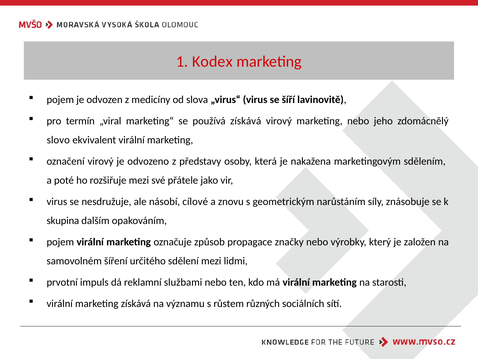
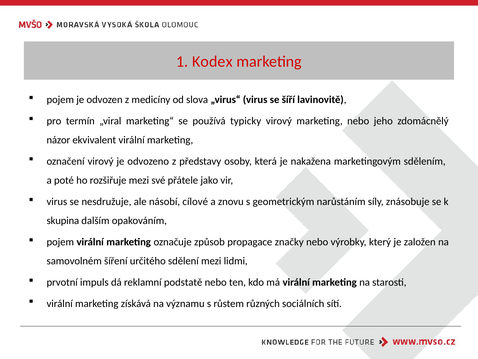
používá získává: získává -> typicky (246, 121)
slovo: slovo -> názor (58, 140)
službami: službami -> podstatě (183, 282)
